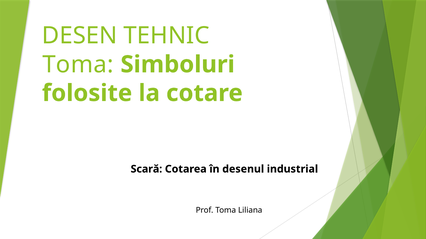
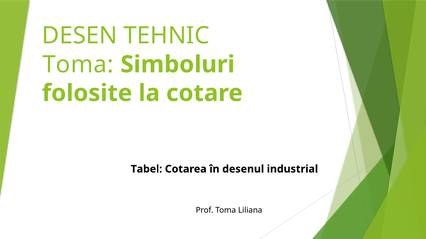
Scară: Scară -> Tabel (146, 169)
